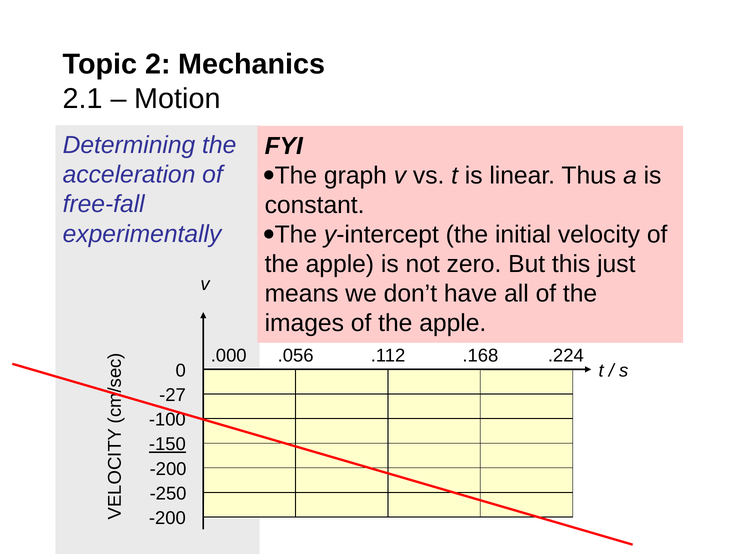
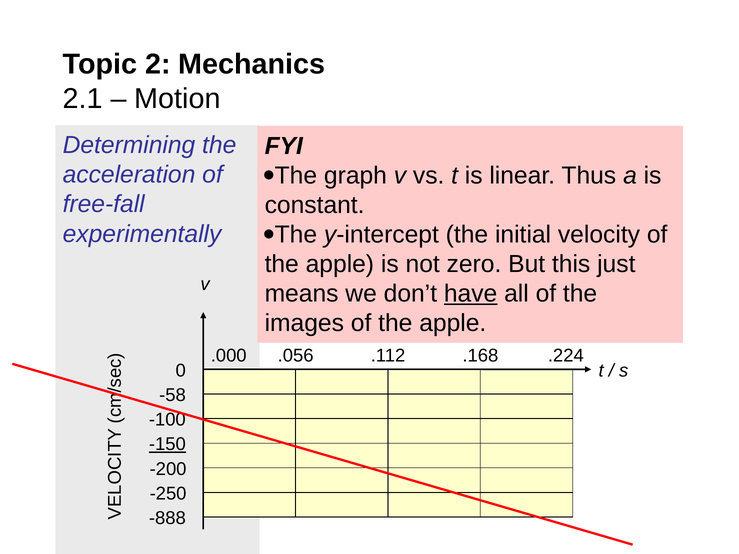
have underline: none -> present (471, 294)
-27: -27 -> -58 (173, 395)
-200: -200 -> -888 (167, 518)
